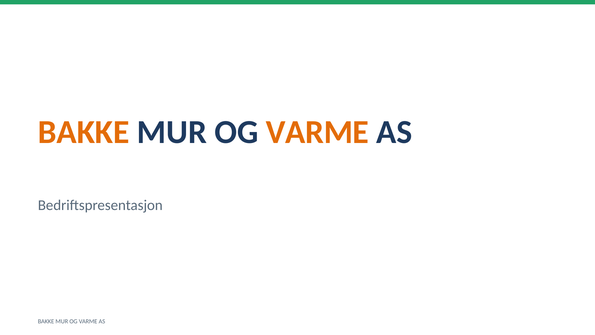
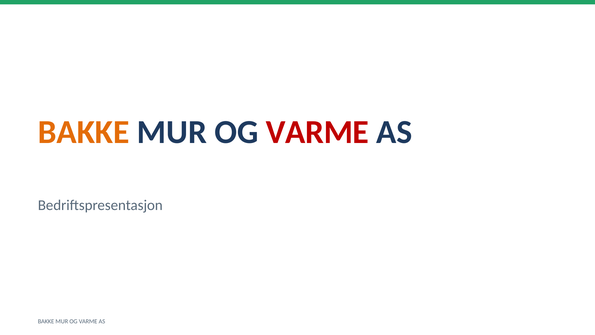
VARME colour: orange -> red (317, 132)
